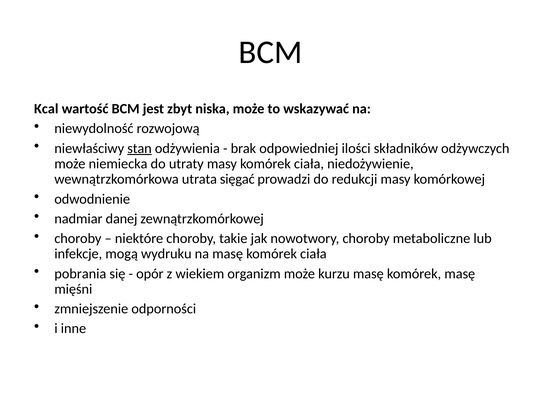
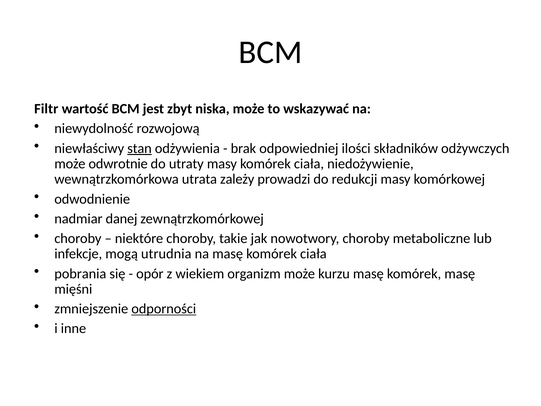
Kcal: Kcal -> Filtr (46, 109)
niemiecka: niemiecka -> odwrotnie (118, 164)
sięgać: sięgać -> zależy (237, 179)
wydruku: wydruku -> utrudnia (166, 254)
odporności underline: none -> present (164, 309)
